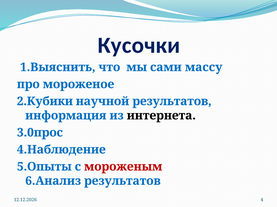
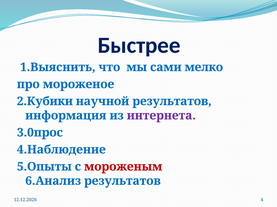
Кусочки: Кусочки -> Быстрее (139, 46)
массу: массу -> мелко (204, 67)
интернета colour: black -> purple (161, 116)
